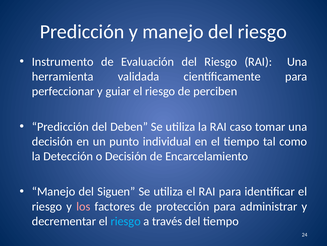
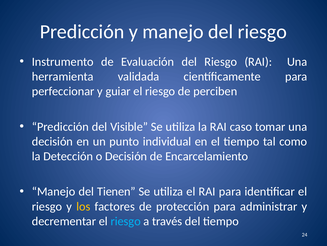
Deben: Deben -> Visible (129, 126)
Siguen: Siguen -> Tienen (116, 191)
los colour: pink -> yellow (83, 206)
